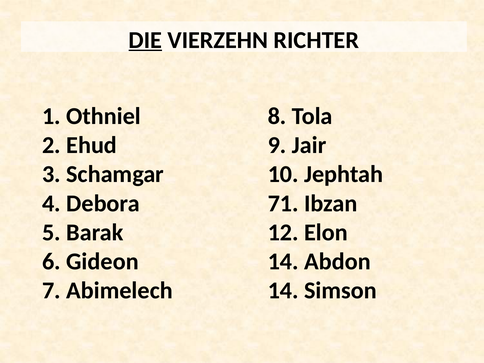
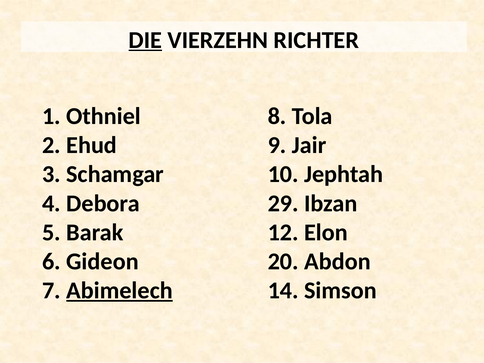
71: 71 -> 29 (283, 203)
Gideon 14: 14 -> 20 (283, 261)
Abimelech underline: none -> present (120, 290)
